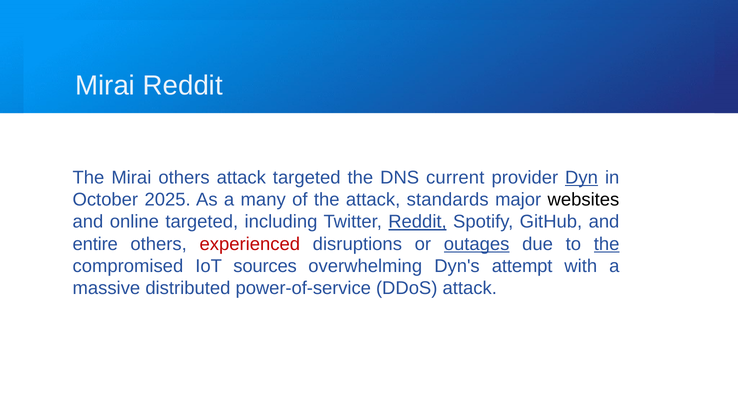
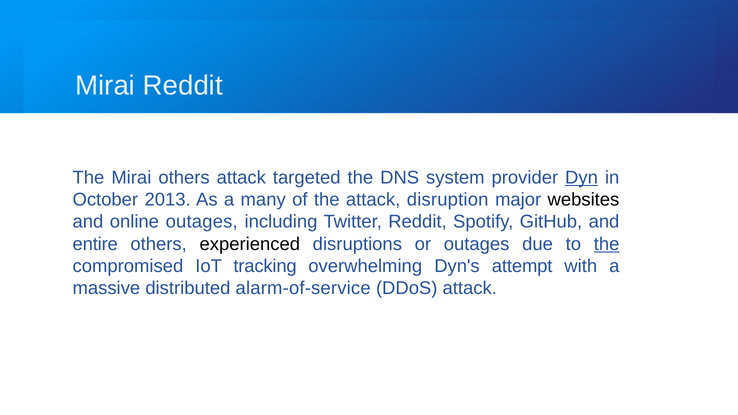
current: current -> system (455, 178)
2025: 2025 -> 2013 (168, 200)
standards: standards -> disruption (448, 200)
online targeted: targeted -> outages (202, 222)
Reddit underline: present -> none (417, 222)
experienced colour: red -> black (250, 244)
outages underline: present -> none (477, 244)
sources: sources -> tracking (265, 266)
power-of-service: power-of-service -> alarm-of-service (303, 288)
